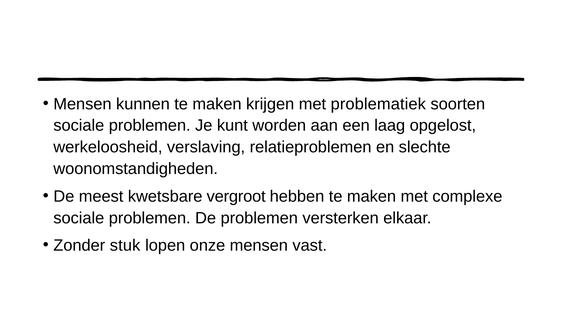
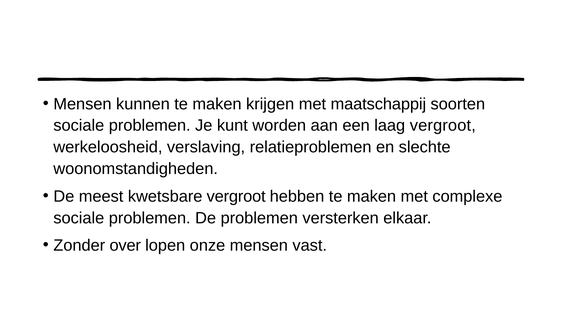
problematiek: problematiek -> maatschappij (378, 104)
laag opgelost: opgelost -> vergroot (443, 126)
stuk: stuk -> over (125, 246)
